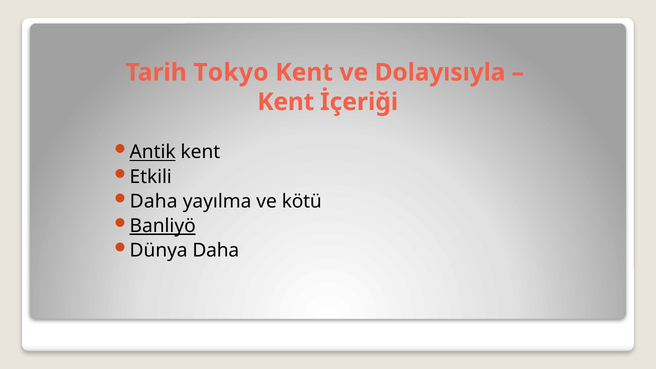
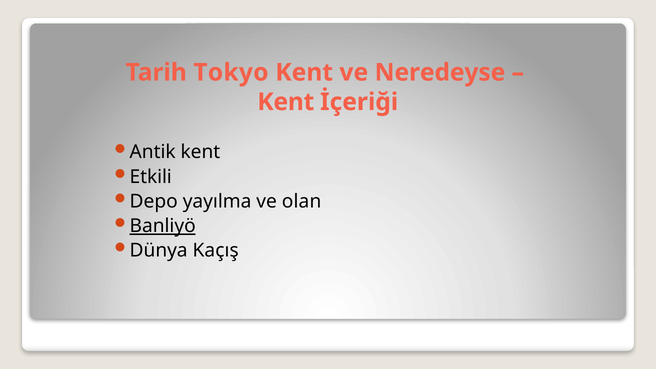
Dolayısıyla: Dolayısıyla -> Neredeyse (440, 72)
Antik underline: present -> none (153, 152)
Daha: Daha -> Depo (154, 201)
kötü: kötü -> olan (302, 201)
Dünya Daha: Daha -> Kaçış (216, 251)
